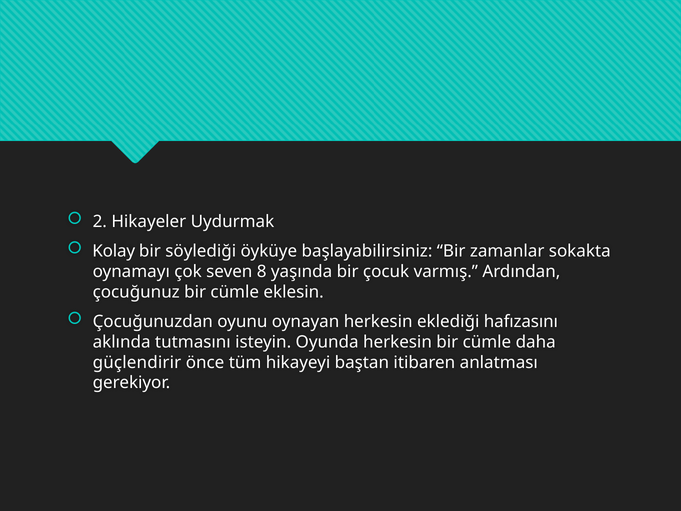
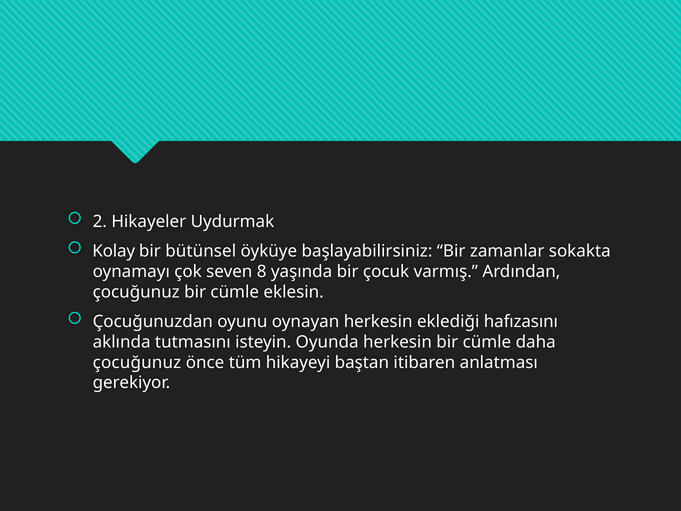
söylediği: söylediği -> bütünsel (201, 251)
güçlendirir: güçlendirir -> çocuğunuz (137, 362)
